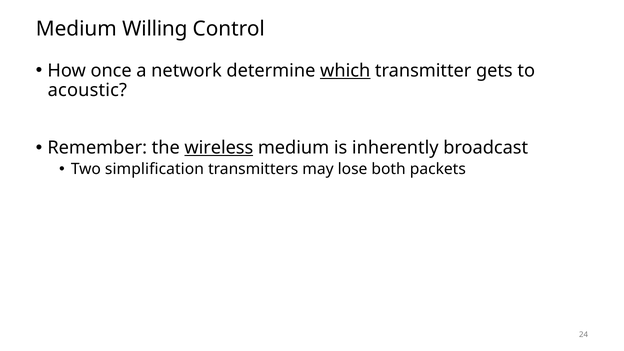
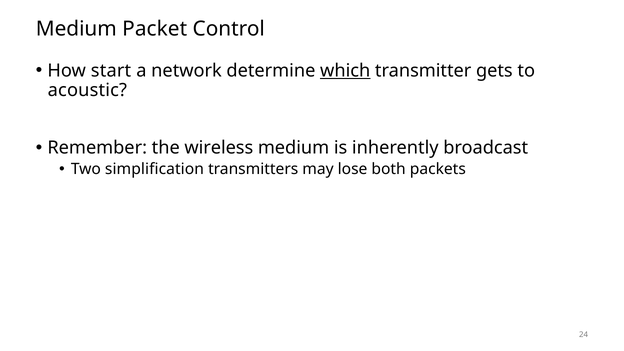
Willing: Willing -> Packet (155, 29)
once: once -> start (111, 71)
wireless underline: present -> none (219, 148)
